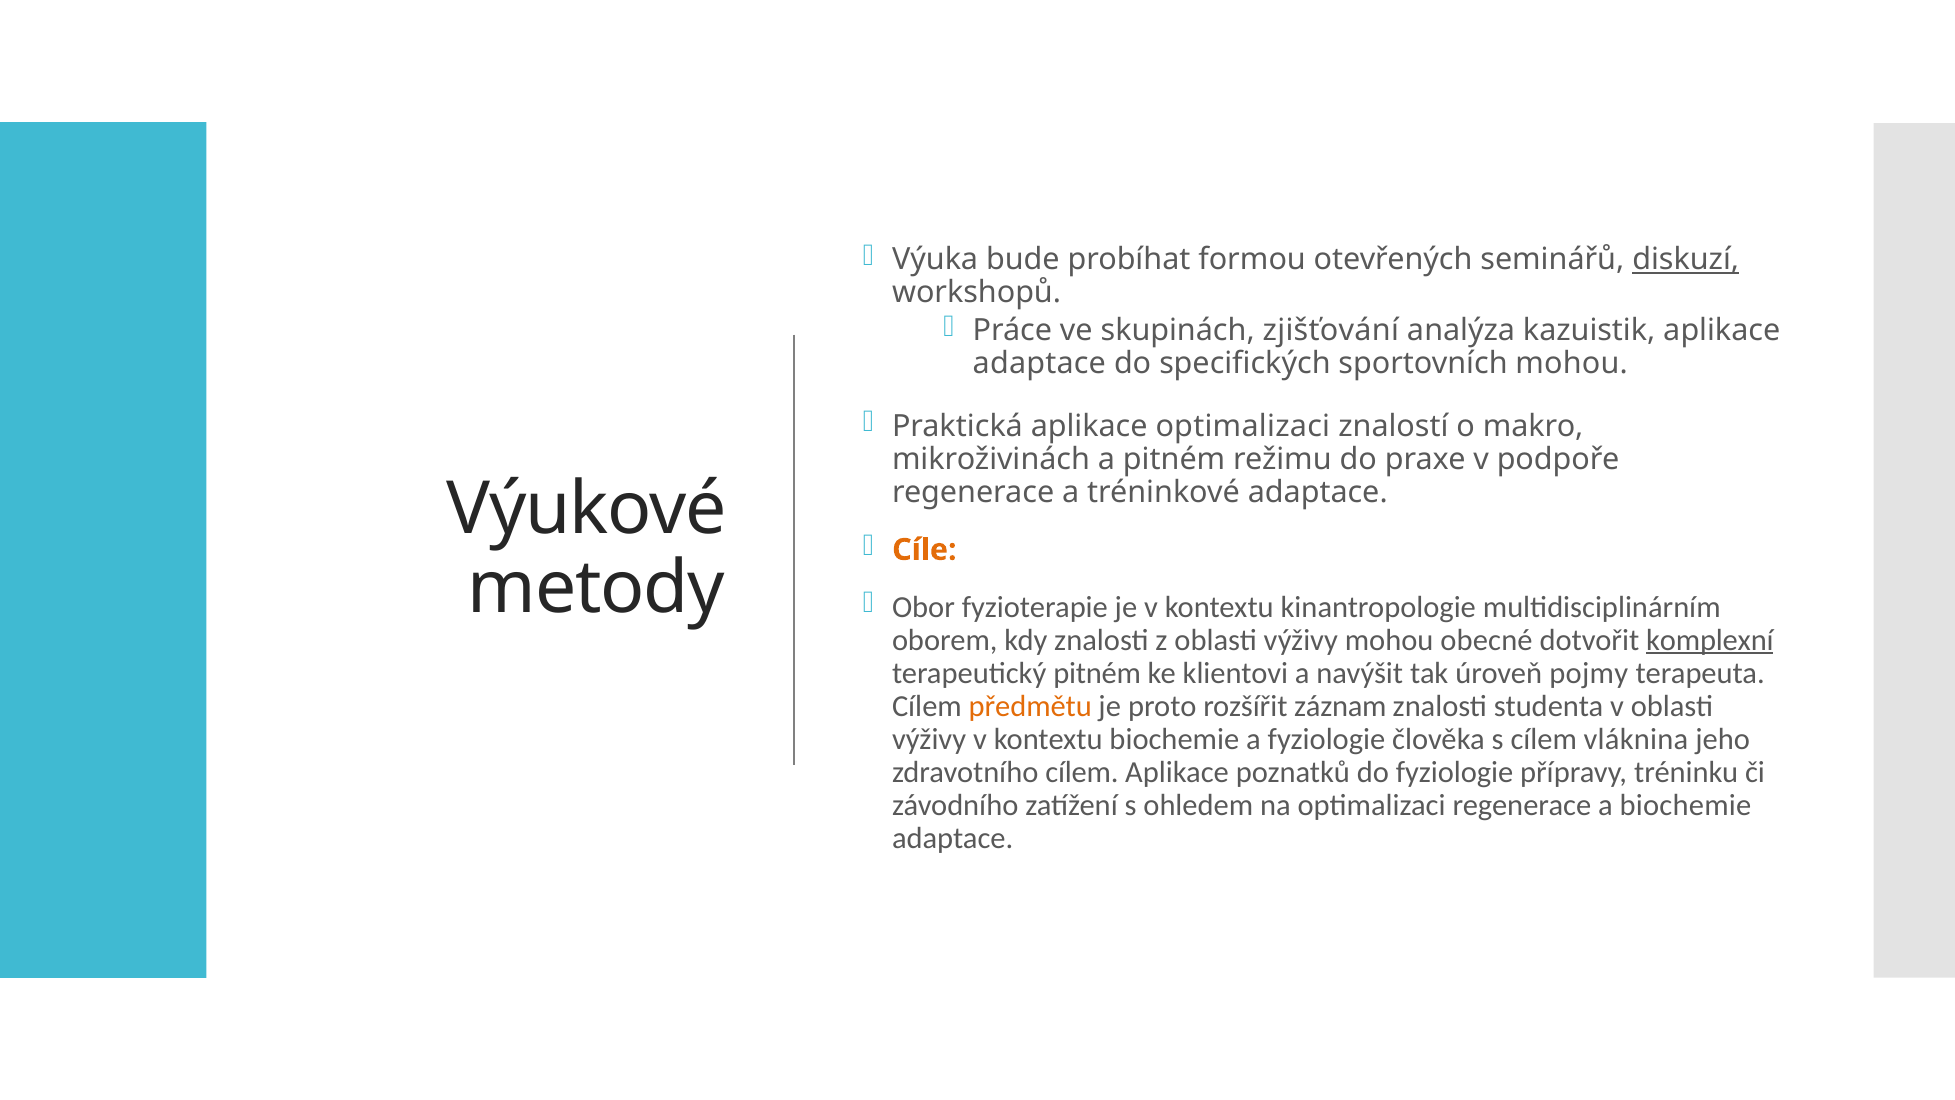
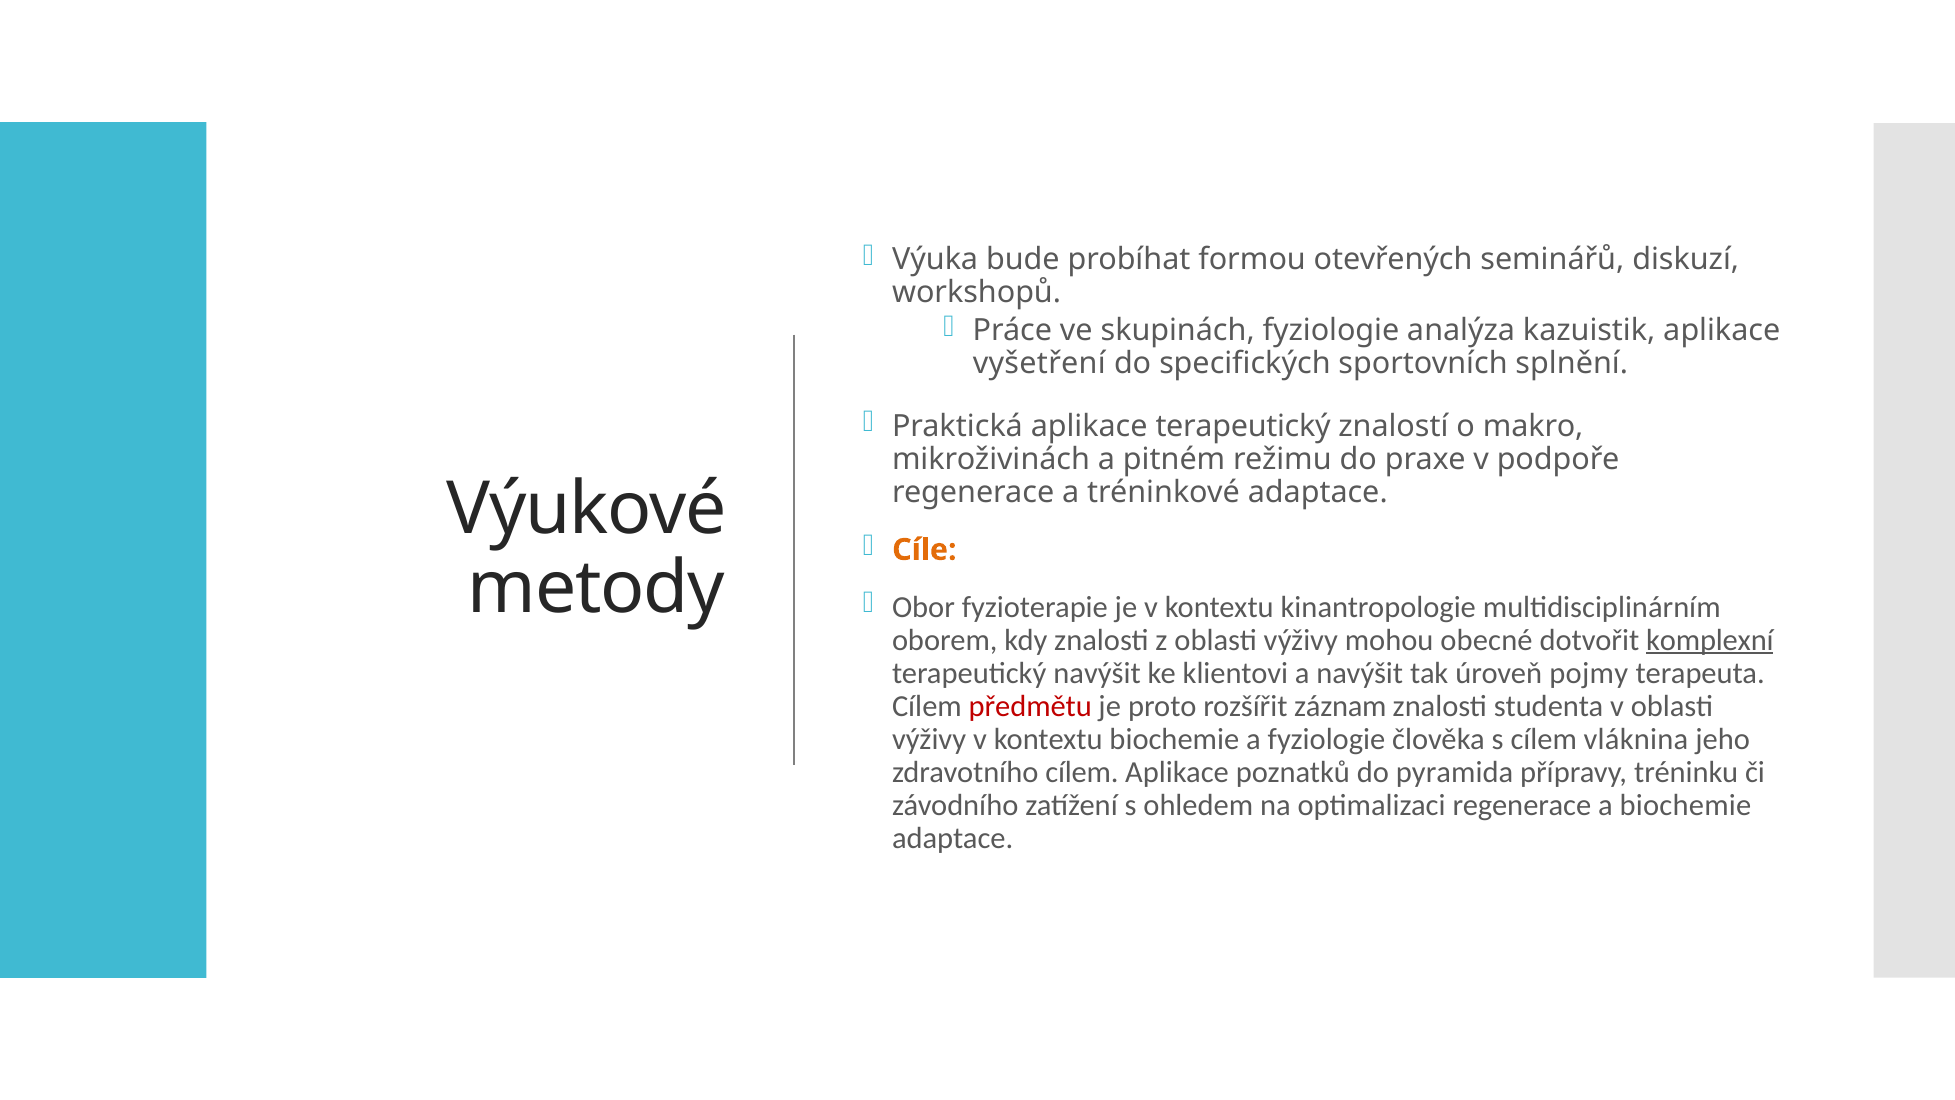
diskuzí underline: present -> none (1686, 260)
skupinách zjišťování: zjišťování -> fyziologie (1331, 331)
adaptace: adaptace -> vyšetření (1039, 364)
sportovních mohou: mohou -> splnění (1572, 364)
aplikace optimalizaci: optimalizaci -> terapeutický (1243, 426)
terapeutický pitném: pitném -> navýšit (1097, 673)
předmětu colour: orange -> red (1030, 706)
do fyziologie: fyziologie -> pyramida (1455, 772)
